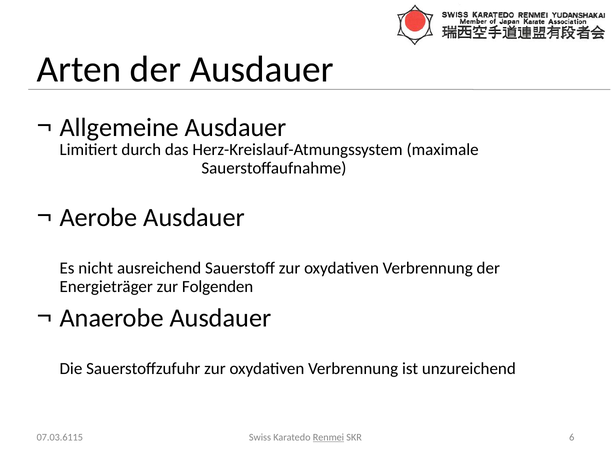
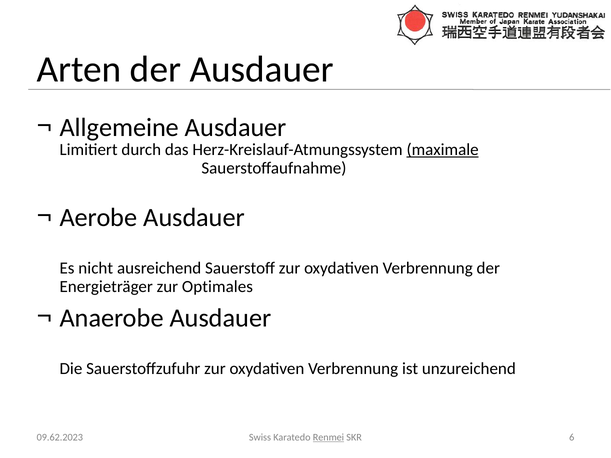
maximale underline: none -> present (443, 150)
Folgenden: Folgenden -> Optimales (217, 287)
07.03.6115: 07.03.6115 -> 09.62.2023 (60, 438)
